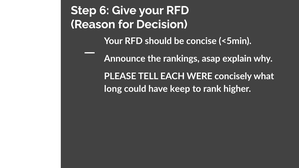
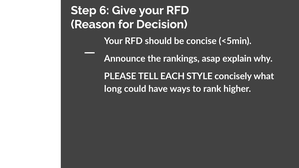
WERE: WERE -> STYLE (200, 76)
keep: keep -> ways (180, 89)
